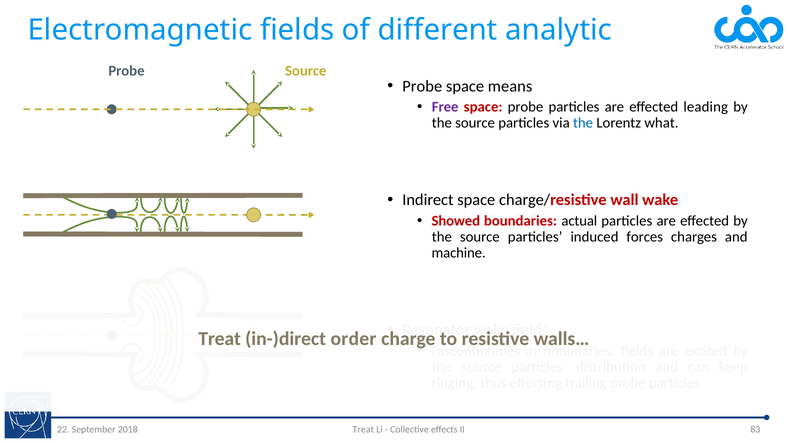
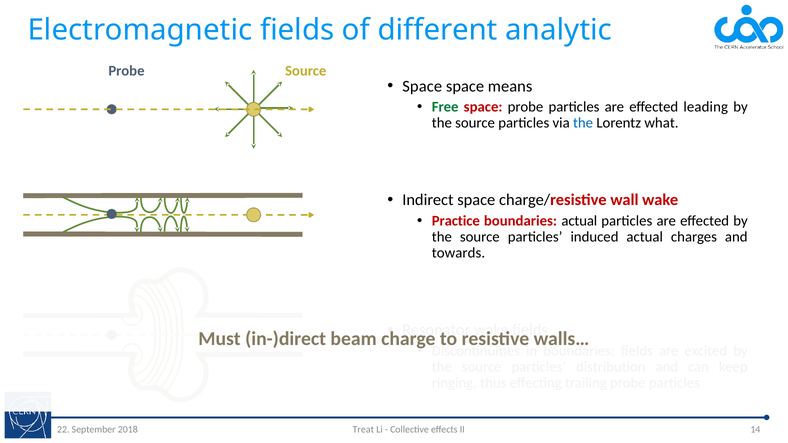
Probe: Probe -> Space (422, 86)
Free colour: purple -> green (445, 107)
Showed: Showed -> Practice (456, 221)
induced forces: forces -> actual (645, 237)
machine: machine -> towards (458, 253)
Treat: Treat -> Must (220, 339)
order: order -> beam (354, 339)
83: 83 -> 14 (755, 430)
